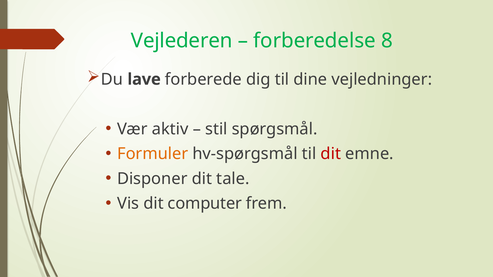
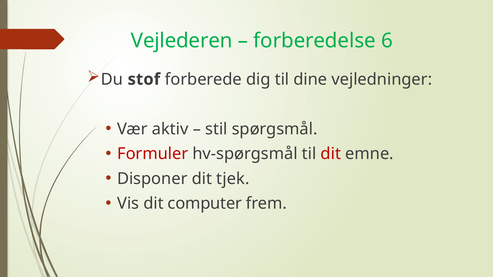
8: 8 -> 6 (387, 41)
lave: lave -> stof (144, 79)
Formuler colour: orange -> red (153, 154)
tale: tale -> tjek (233, 179)
